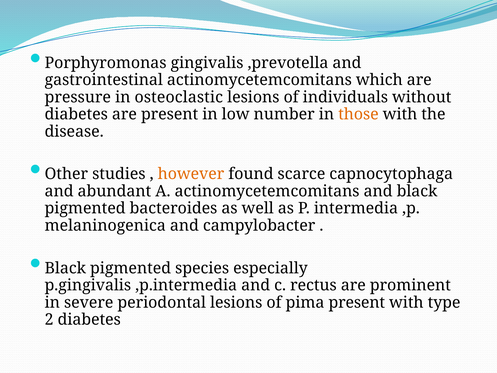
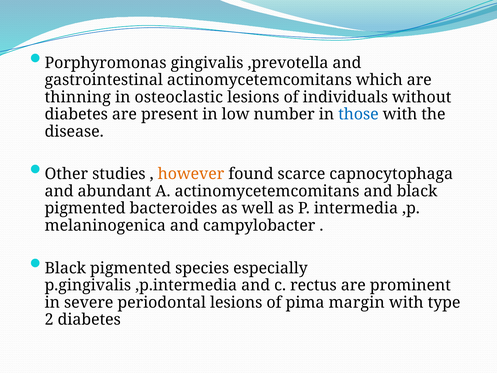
pressure: pressure -> thinning (78, 97)
those colour: orange -> blue (358, 114)
pima present: present -> margin (357, 302)
